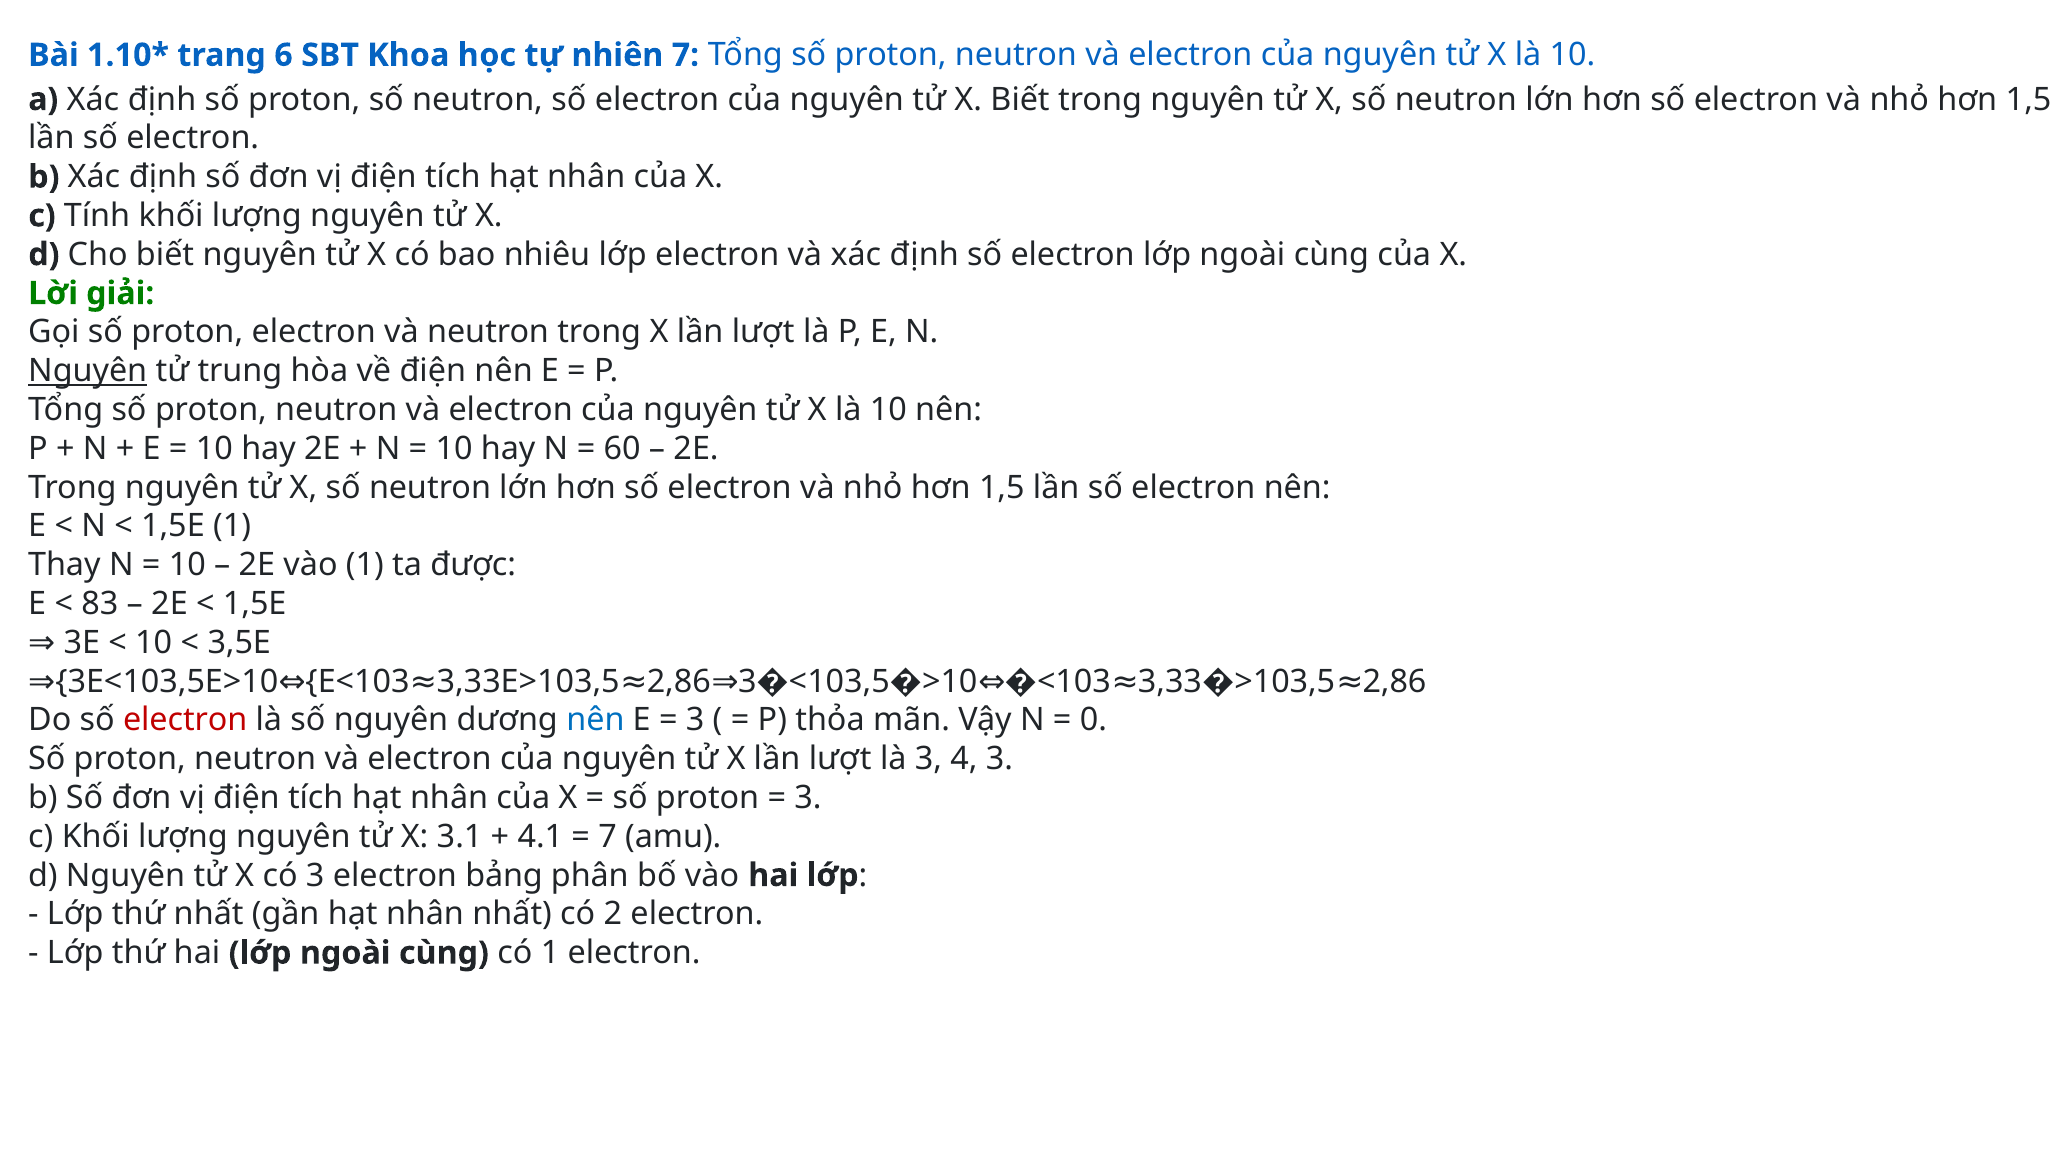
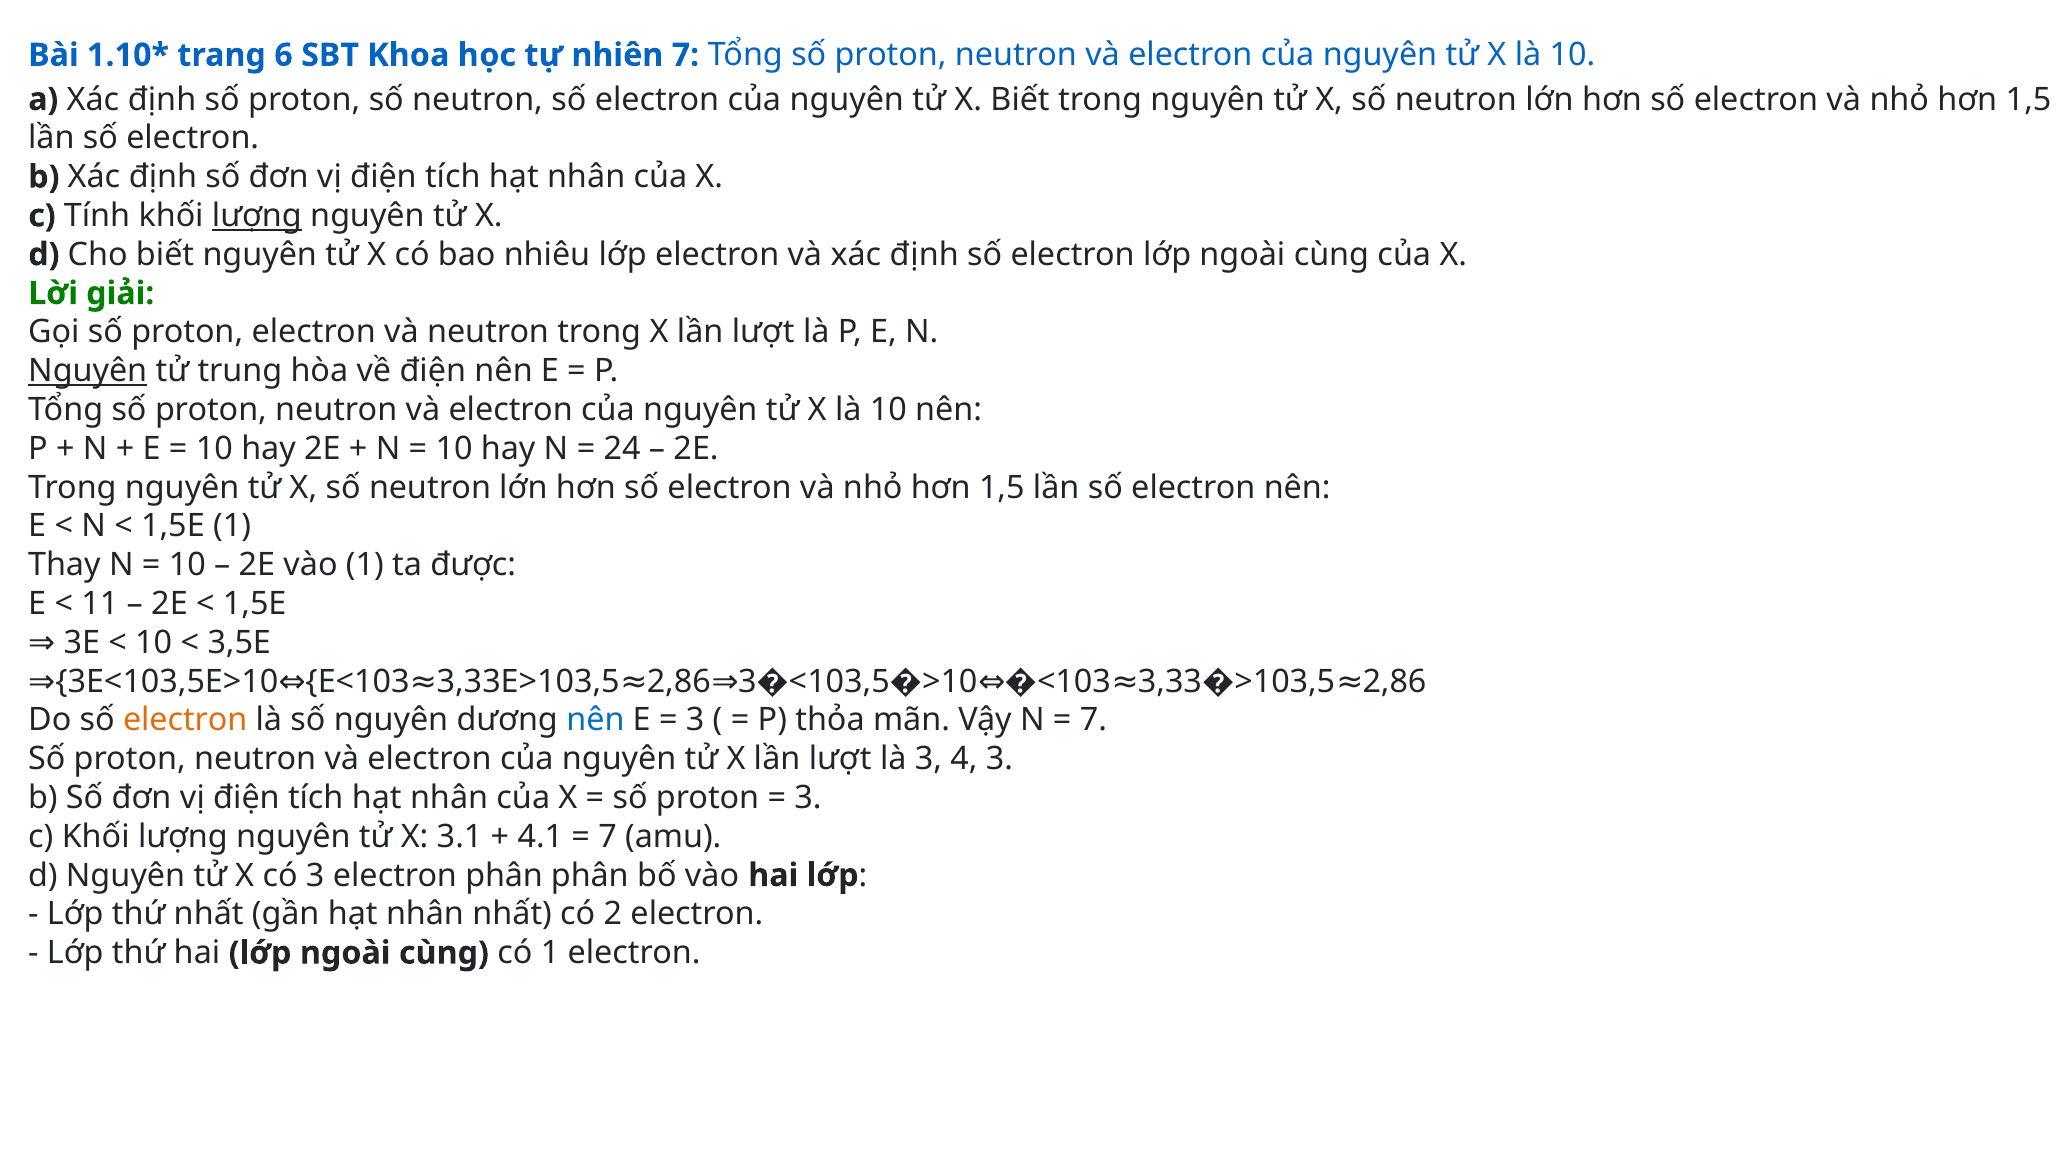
lượng underline: none -> present (257, 216)
60: 60 -> 24 (622, 449)
83: 83 -> 11 (100, 604)
electron colour: red -> orange (185, 720)
0: 0 -> 7 (1093, 720)
electron bảng: bảng -> phân (504, 875)
